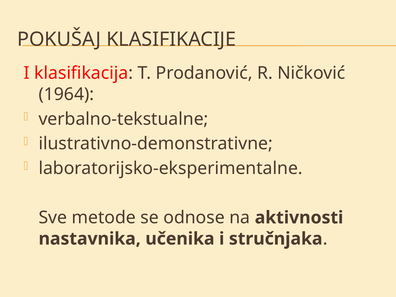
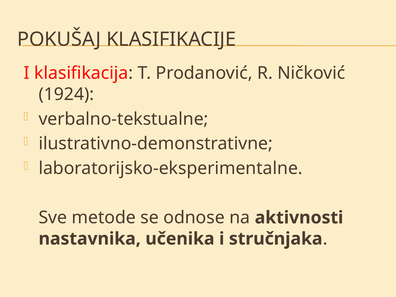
1964: 1964 -> 1924 (66, 94)
